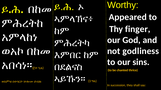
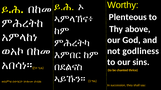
Appeared: Appeared -> Plenteous (128, 17)
finger: finger -> above (138, 29)
